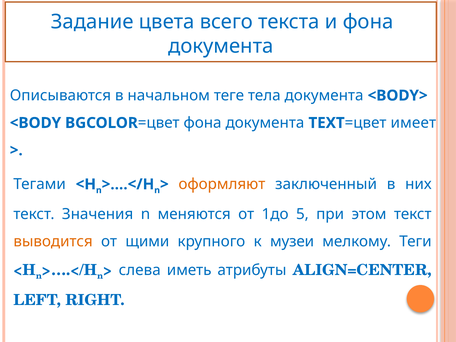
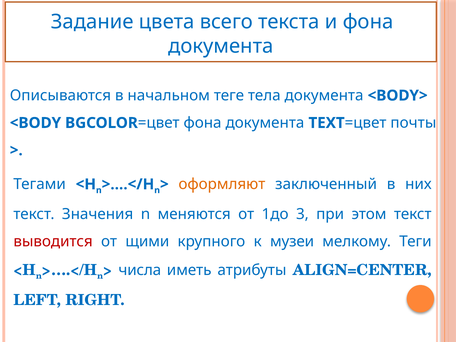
имеет: имеет -> почты (413, 123)
5: 5 -> 3 (302, 214)
выводится colour: orange -> red (53, 242)
слева: слева -> числа (140, 270)
